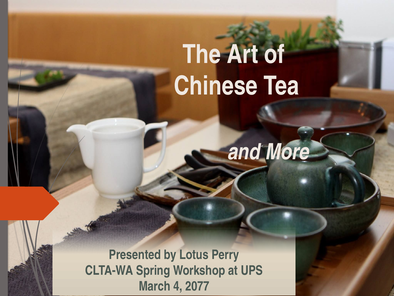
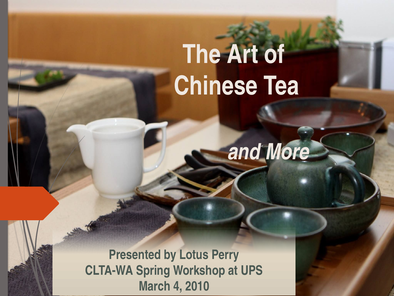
2077: 2077 -> 2010 (197, 286)
